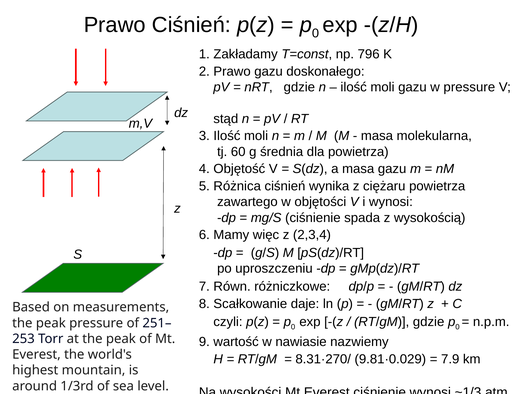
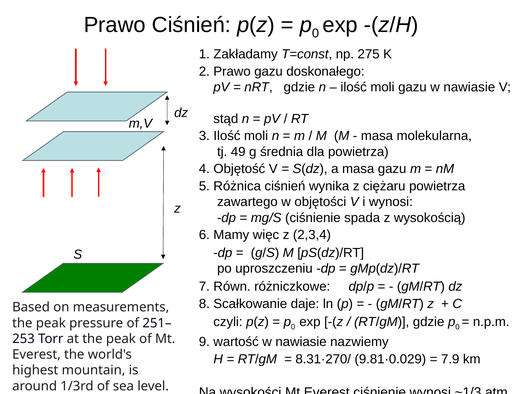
796: 796 -> 275 (369, 54)
gazu w pressure: pressure -> nawiasie (469, 87)
60: 60 -> 49 (238, 152)
